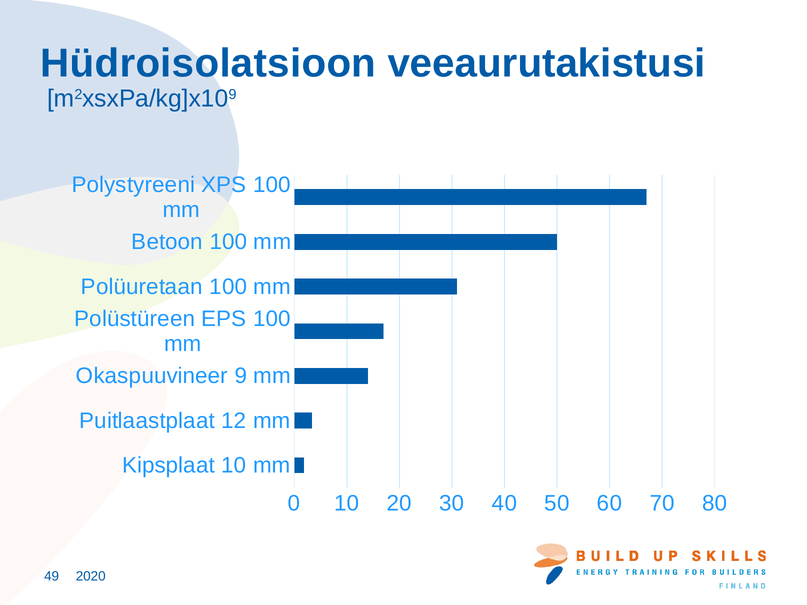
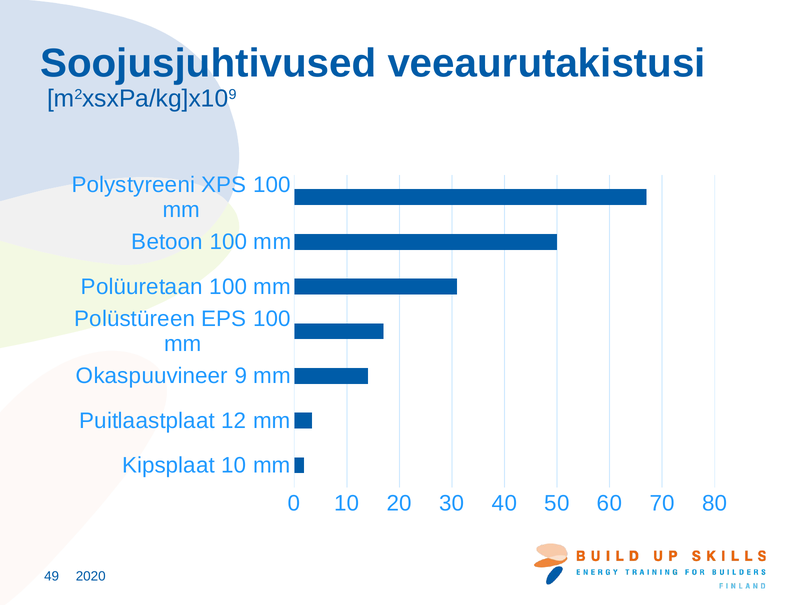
Hüdroisolatsioon: Hüdroisolatsioon -> Soojusjuhtivused (208, 64)
